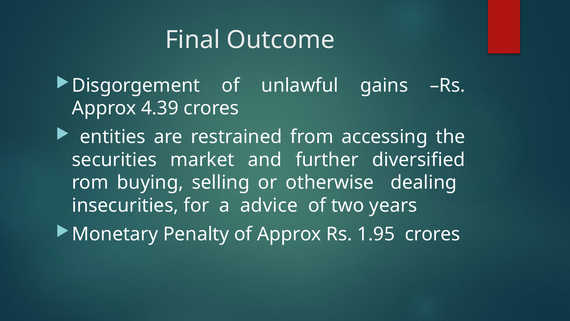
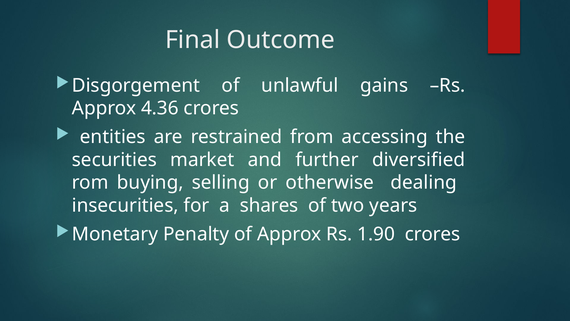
4.39: 4.39 -> 4.36 (160, 108)
advice: advice -> shares (269, 205)
1.95: 1.95 -> 1.90 (376, 234)
